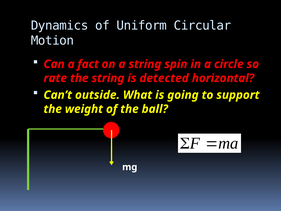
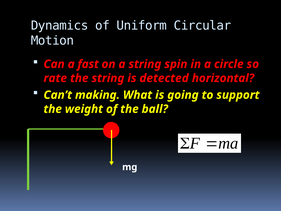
fact: fact -> fast (88, 64)
outside: outside -> making (97, 95)
